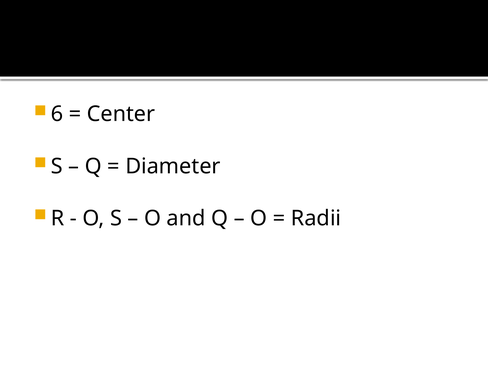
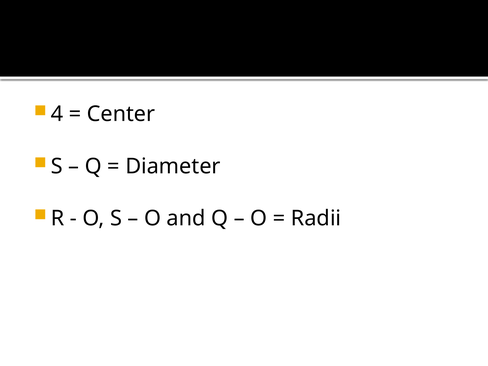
6: 6 -> 4 (57, 114)
